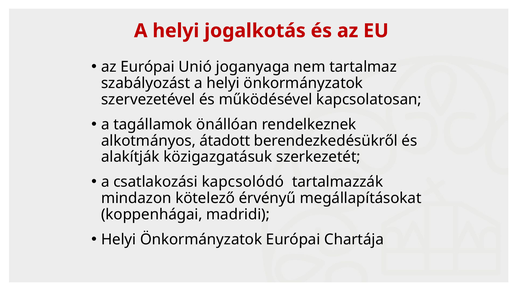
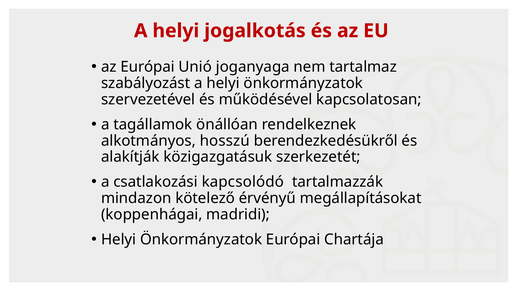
átadott: átadott -> hosszú (225, 141)
